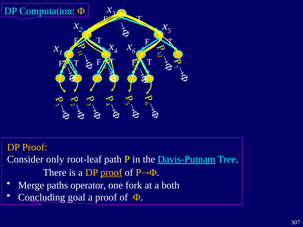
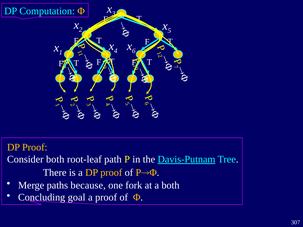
Consider only: only -> both (55, 159)
proof underline: present -> none (111, 173)
operator: operator -> because (88, 185)
